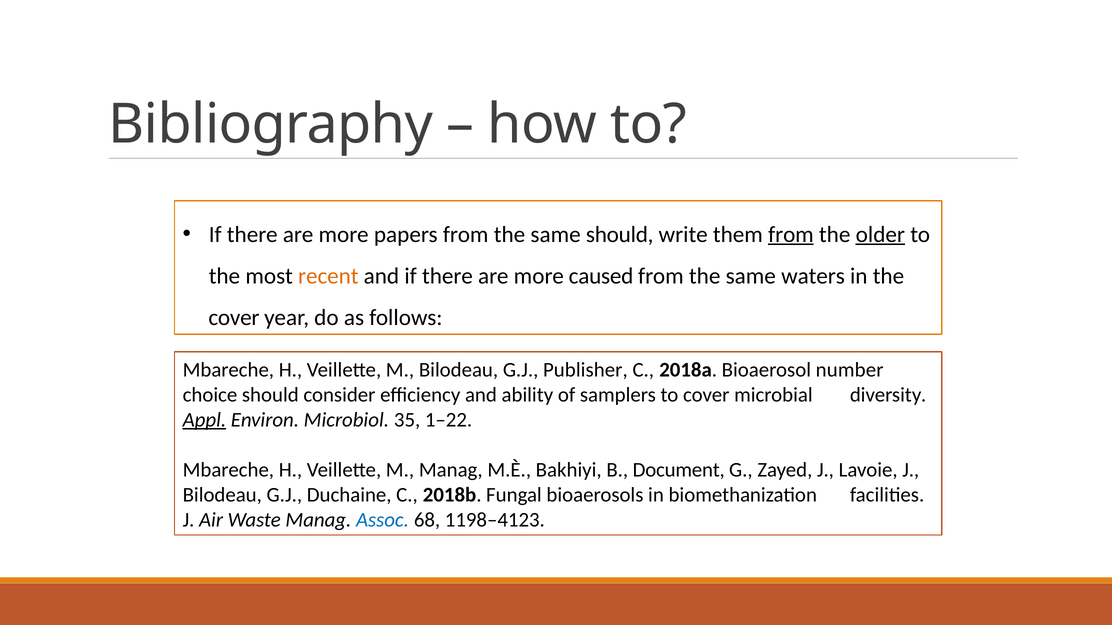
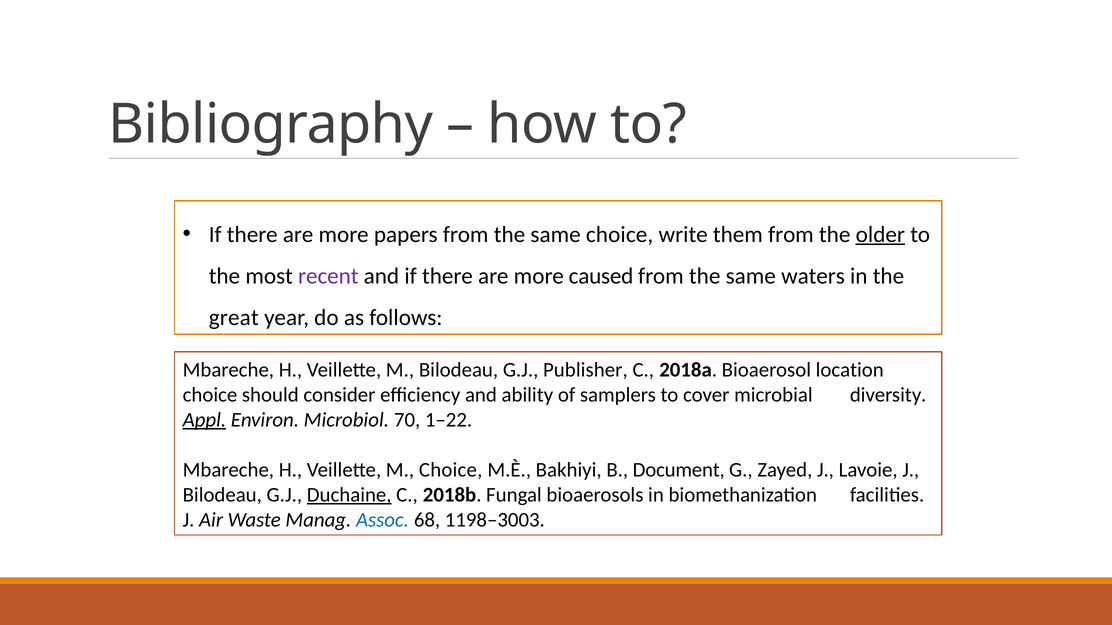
same should: should -> choice (620, 235)
from underline: present -> none (791, 235)
recent colour: orange -> purple (328, 276)
cover: cover -> great (234, 318)
number: number -> location (850, 370)
35: 35 -> 70 (407, 420)
M Manag: Manag -> Choice (451, 470)
Duchaine underline: none -> present (349, 495)
1198–4123: 1198–4123 -> 1198–3003 (495, 520)
